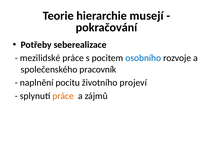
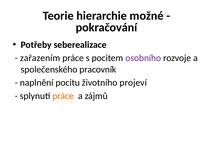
musejí: musejí -> možné (147, 16)
mezilidské: mezilidské -> zařazením (40, 58)
osobního colour: blue -> purple (143, 58)
